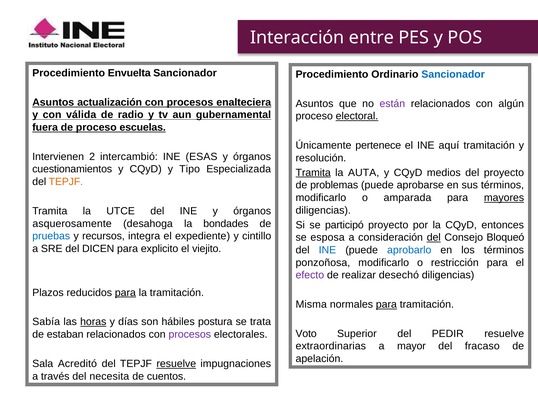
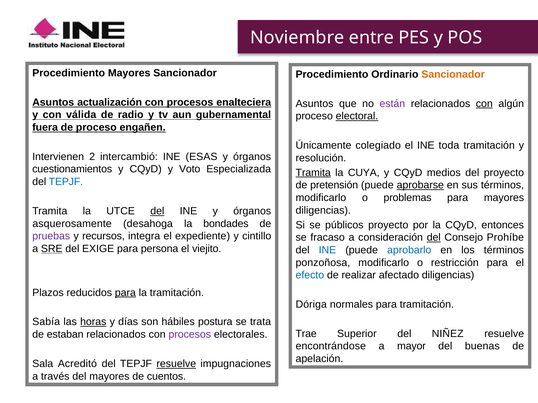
Interacción: Interacción -> Noviembre (297, 38)
Procedimiento Envuelta: Envuelta -> Mayores (129, 73)
Sancionador colour: blue -> orange (453, 74)
con underline: none -> present (484, 104)
escuelas: escuelas -> engañen (143, 128)
pertenece: pertenece -> colegiado (378, 146)
aquí: aquí -> toda (449, 146)
Tipo: Tipo -> Voto (190, 169)
AUTA: AUTA -> CUYA (364, 173)
TEPJF colour: orange -> blue (66, 182)
problemas: problemas -> pretensión (334, 185)
aprobarse underline: none -> present (420, 185)
amparada: amparada -> problemas (408, 198)
mayores underline: present -> none (504, 198)
del underline: none -> present (157, 211)
participó: participó -> públicos (344, 225)
pruebas colour: blue -> purple (51, 236)
esposa: esposa -> fracaso (328, 238)
Bloqueó: Bloqueó -> Prohíbe (505, 238)
SRE underline: none -> present (52, 249)
DICEN: DICEN -> EXIGE (98, 249)
explicito: explicito -> persona (160, 249)
efecto colour: purple -> blue (310, 275)
desechó: desechó -> afectado (399, 275)
Misma: Misma -> Dóriga (311, 305)
para underline: present -> none (386, 305)
Voto: Voto -> Trae (306, 334)
PEDIR: PEDIR -> NIÑEZ (448, 334)
extraordinarias: extraordinarias -> encontrándose (331, 347)
fracaso: fracaso -> buenas (482, 347)
del necesita: necesita -> mayores (109, 377)
